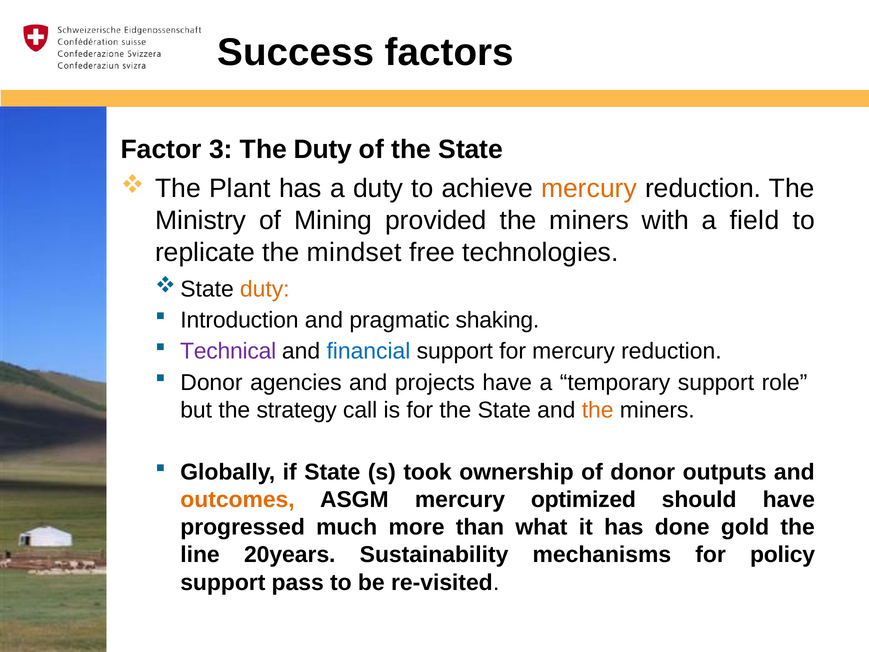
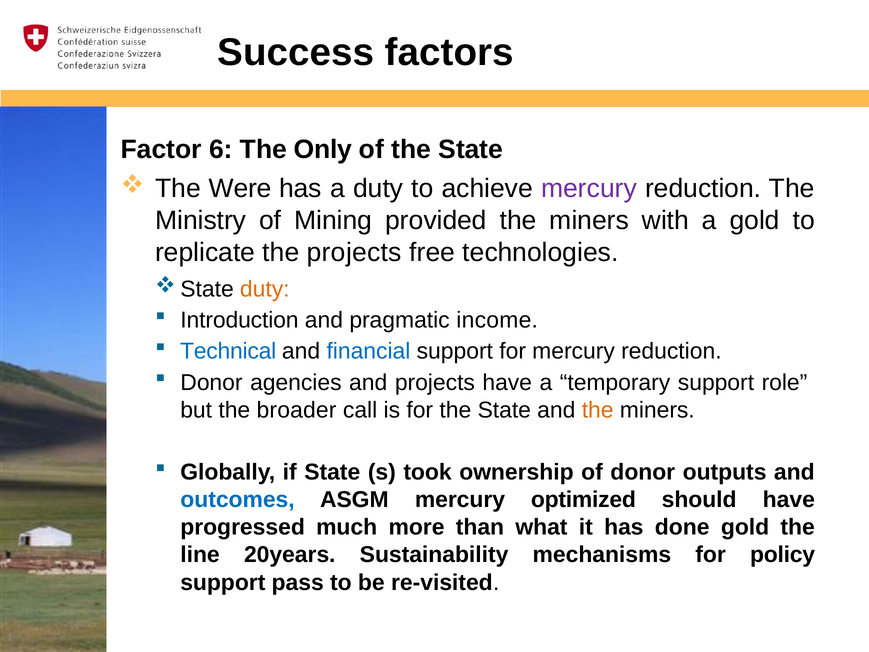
3: 3 -> 6 (221, 150)
The Duty: Duty -> Only (323, 150)
Plant: Plant -> Were (240, 189)
mercury colour: orange -> purple (589, 189)
a field: field -> gold (755, 220)
the mindset: mindset -> projects (354, 252)
shaking: shaking -> income (497, 320)
Technical colour: purple -> blue (228, 351)
strategy: strategy -> broader (297, 410)
outcomes colour: orange -> blue (238, 500)
